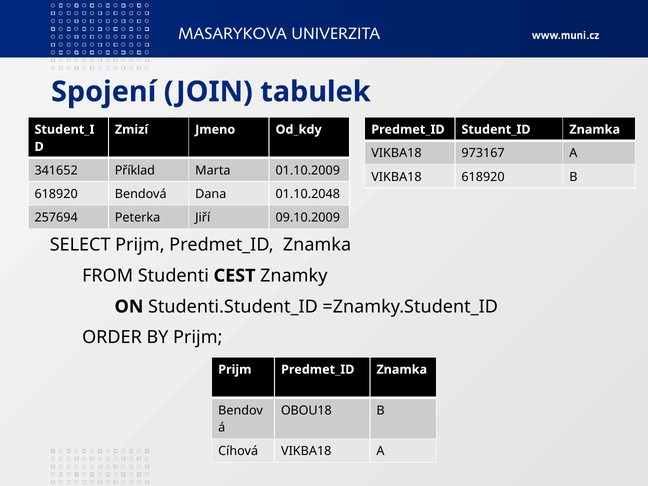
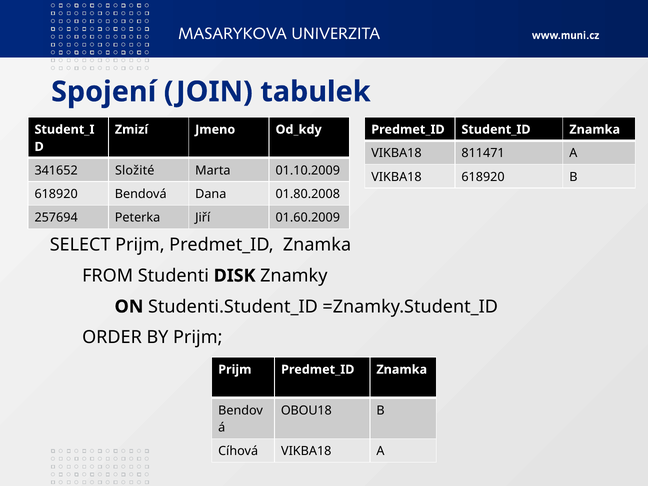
973167: 973167 -> 811471 (483, 153)
Příklad: Příklad -> Složité (135, 170)
01.10.2048: 01.10.2048 -> 01.80.2008 (308, 194)
09.10.2009: 09.10.2009 -> 01.60.2009 (308, 218)
CEST: CEST -> DISK (235, 276)
